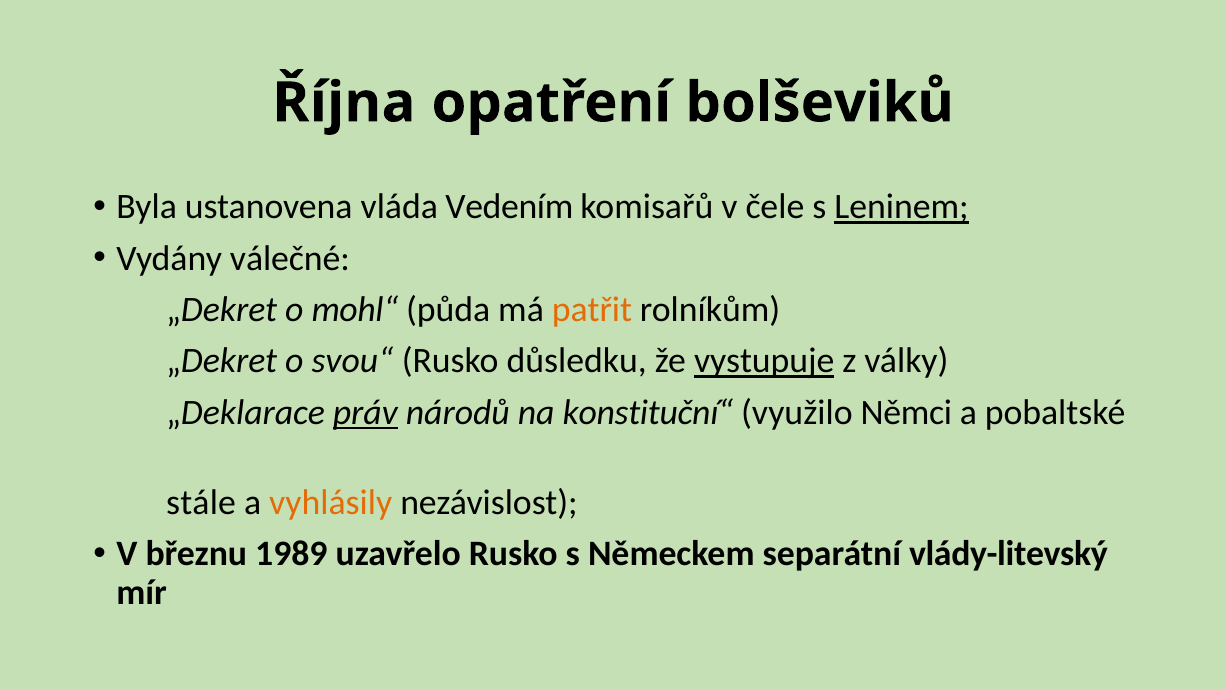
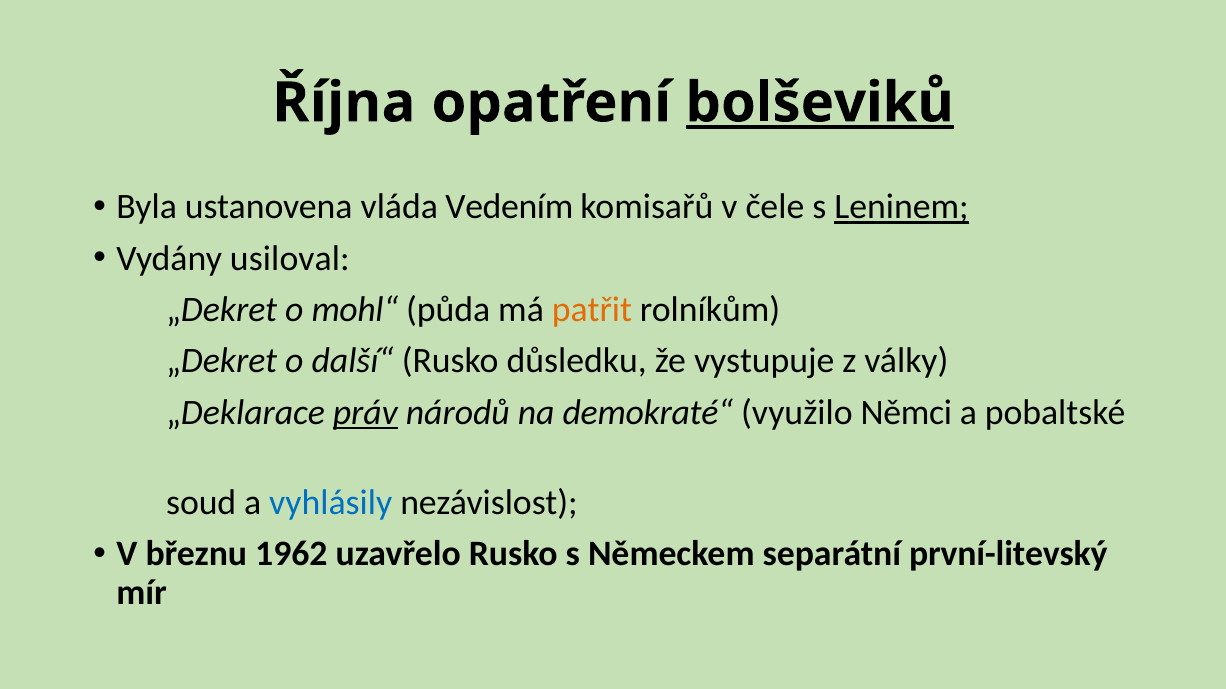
bolševiků underline: none -> present (820, 103)
válečné: válečné -> usiloval (290, 259)
svou“: svou“ -> další“ (353, 361)
vystupuje underline: present -> none (764, 361)
konstituční“: konstituční“ -> demokraté“ (648, 413)
stále: stále -> soud (201, 503)
vyhlásily colour: orange -> blue (331, 503)
1989: 1989 -> 1962 (291, 554)
vlády-litevský: vlády-litevský -> první-litevský (1008, 554)
